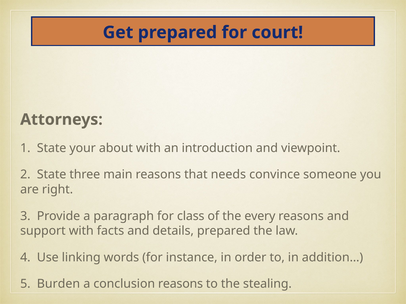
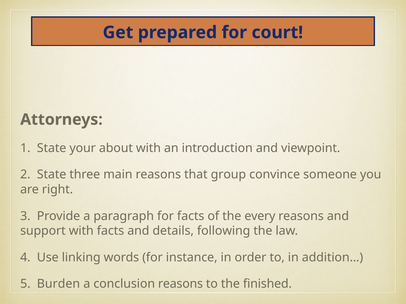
needs: needs -> group (228, 175)
for class: class -> facts (191, 216)
details prepared: prepared -> following (224, 231)
stealing: stealing -> finished (267, 284)
